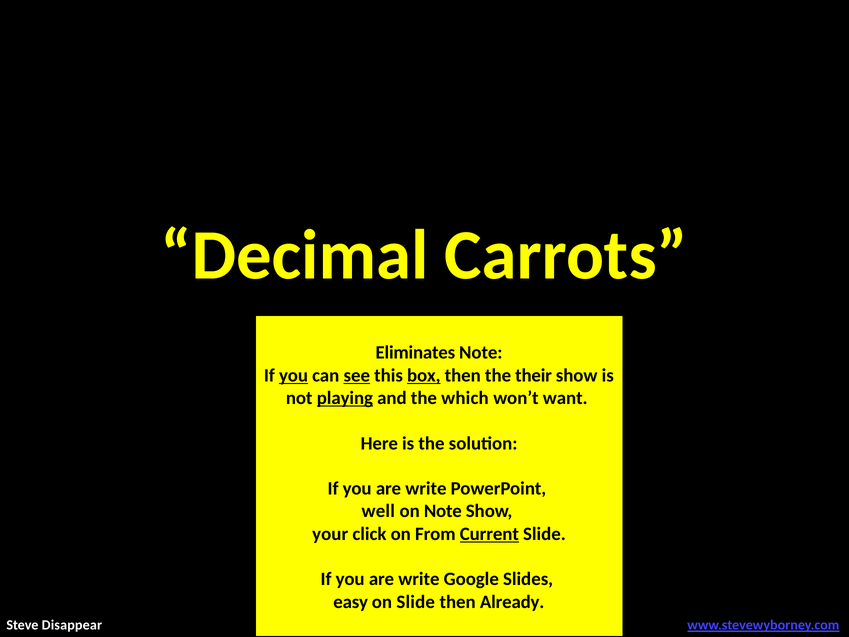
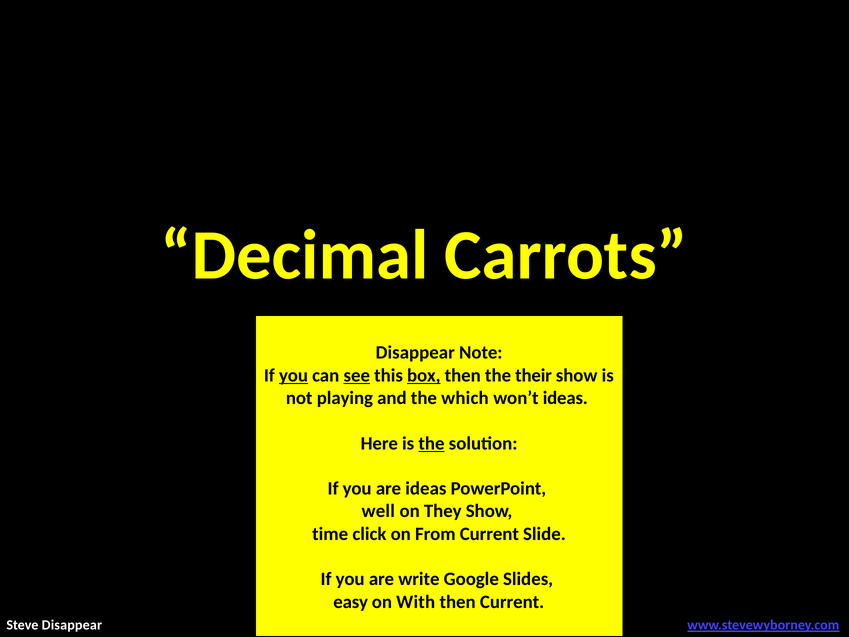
Eliminates: Eliminates -> Disappear (415, 353)
playing underline: present -> none (345, 398)
won’t want: want -> ideas (565, 398)
the underline: none -> present (432, 443)
write: write -> ideas (426, 488)
on Note: Note -> They (443, 511)
your: your -> time (330, 534)
Current underline: present -> none (489, 534)
on Slide: Slide -> With (416, 602)
then Already: Already -> Current (512, 602)
